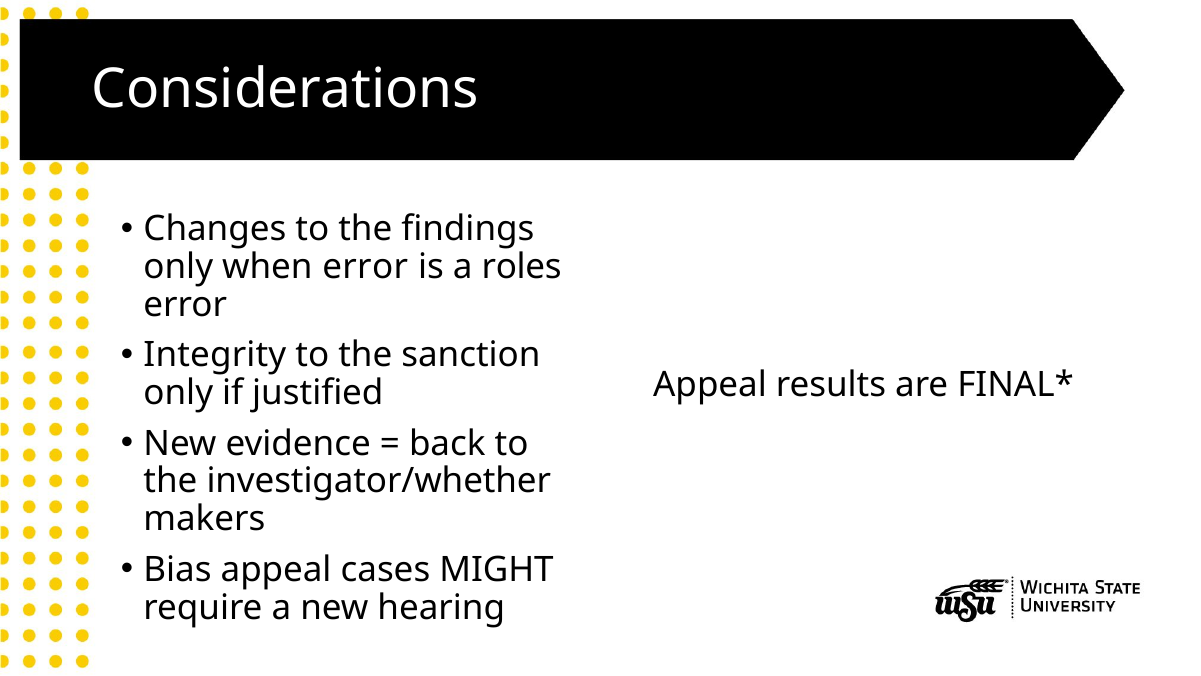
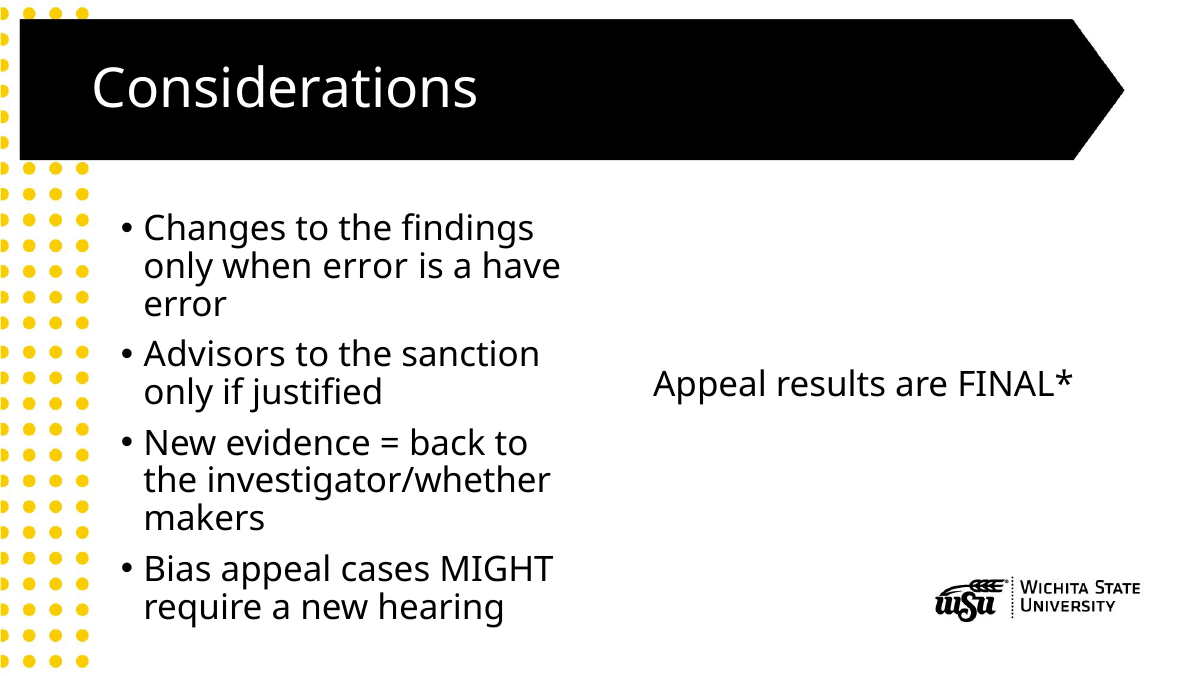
roles: roles -> have (521, 267)
Integrity: Integrity -> Advisors (215, 355)
